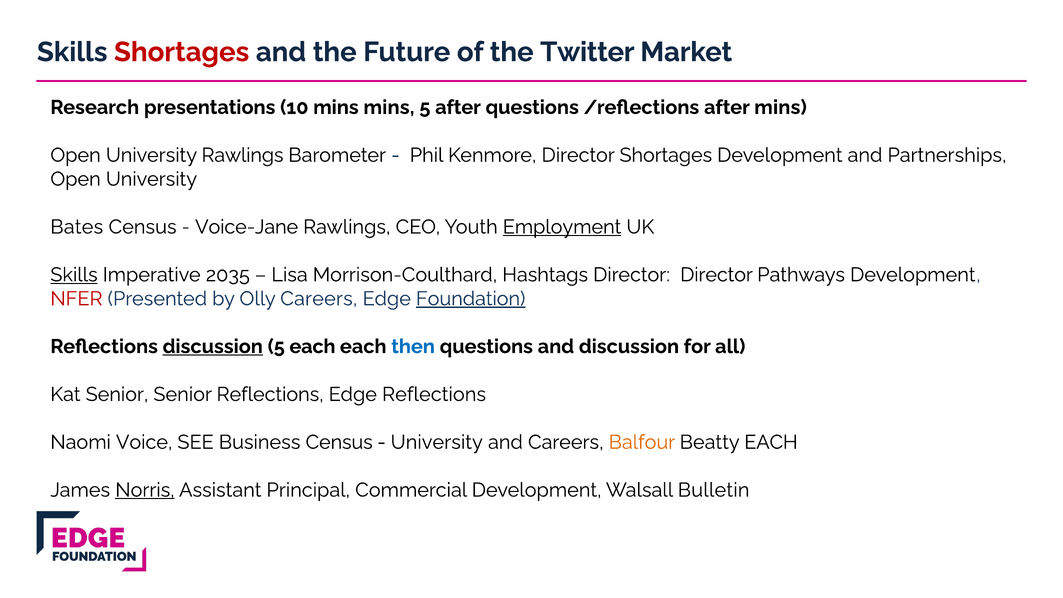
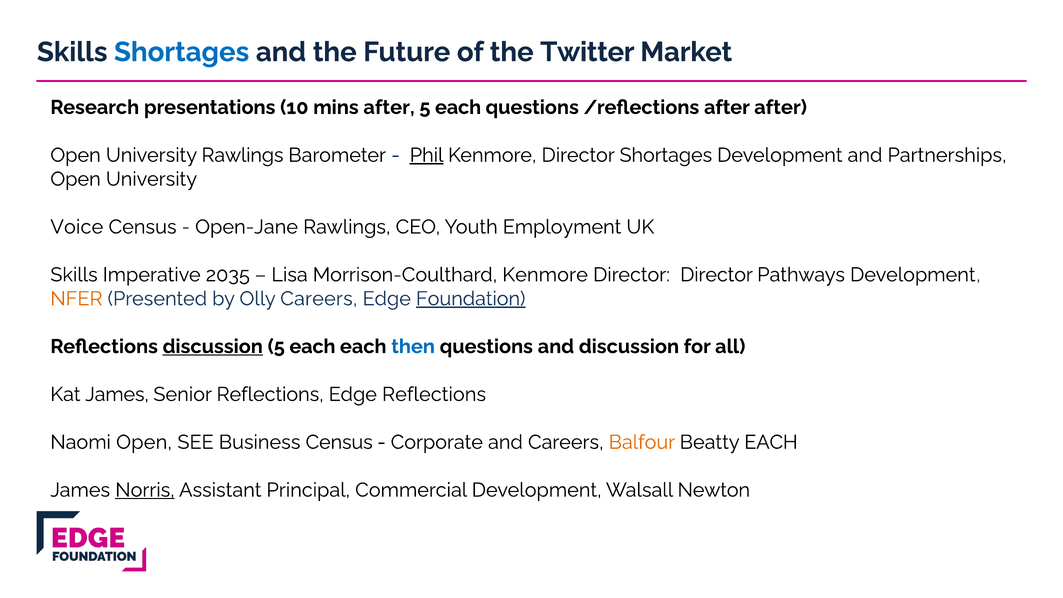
Shortages colour: red -> blue (182, 52)
mins mins: mins -> after (389, 107)
after: after -> each (458, 107)
after mins: mins -> after (781, 107)
Phil underline: none -> present (427, 155)
Bates: Bates -> Voice (77, 227)
Voice-Jane: Voice-Jane -> Open-Jane (247, 227)
Employment underline: present -> none (562, 227)
Skills underline: present -> none (74, 275)
Morrison-Coulthard Hashtags: Hashtags -> Kenmore (545, 275)
NFER colour: red -> orange (76, 299)
Kat Senior: Senior -> James (117, 394)
Naomi Voice: Voice -> Open (144, 442)
University: University -> Corporate (437, 442)
Bulletin: Bulletin -> Newton (714, 490)
